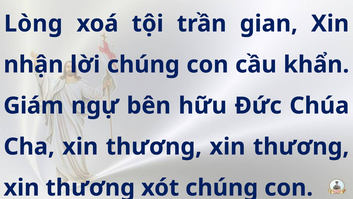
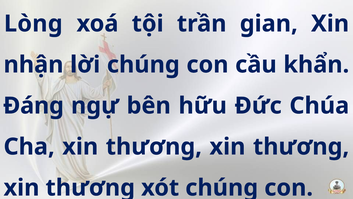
Giám: Giám -> Đáng (34, 106)
